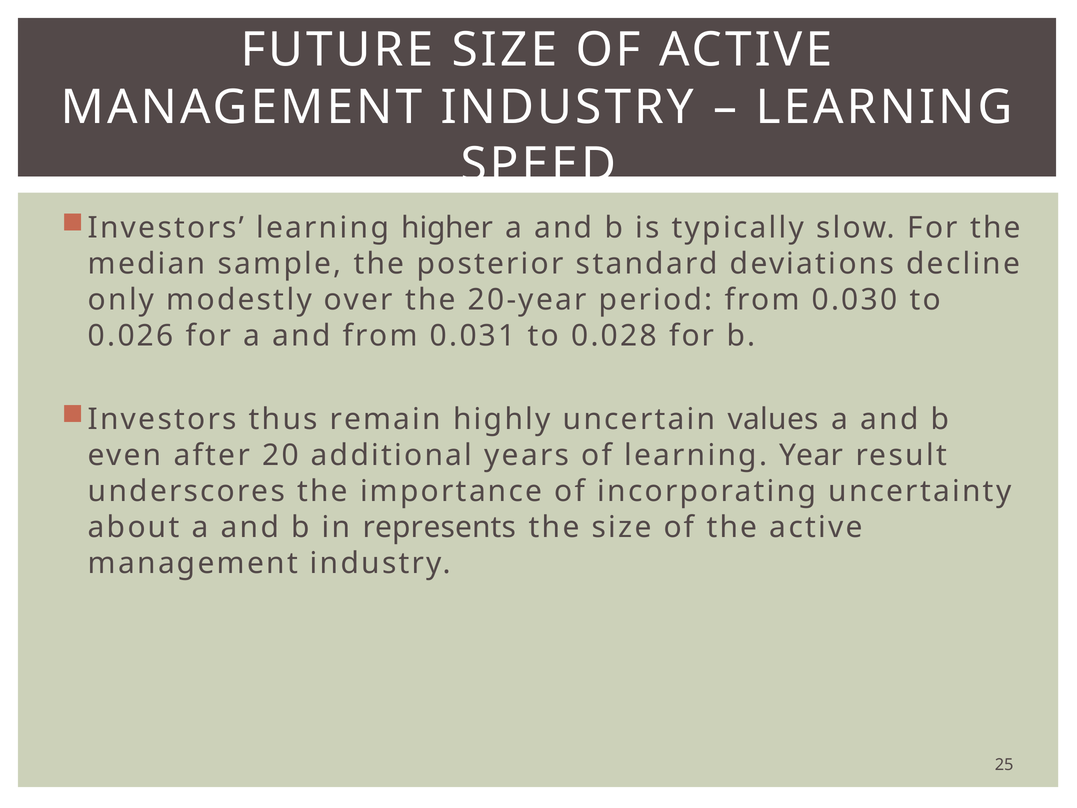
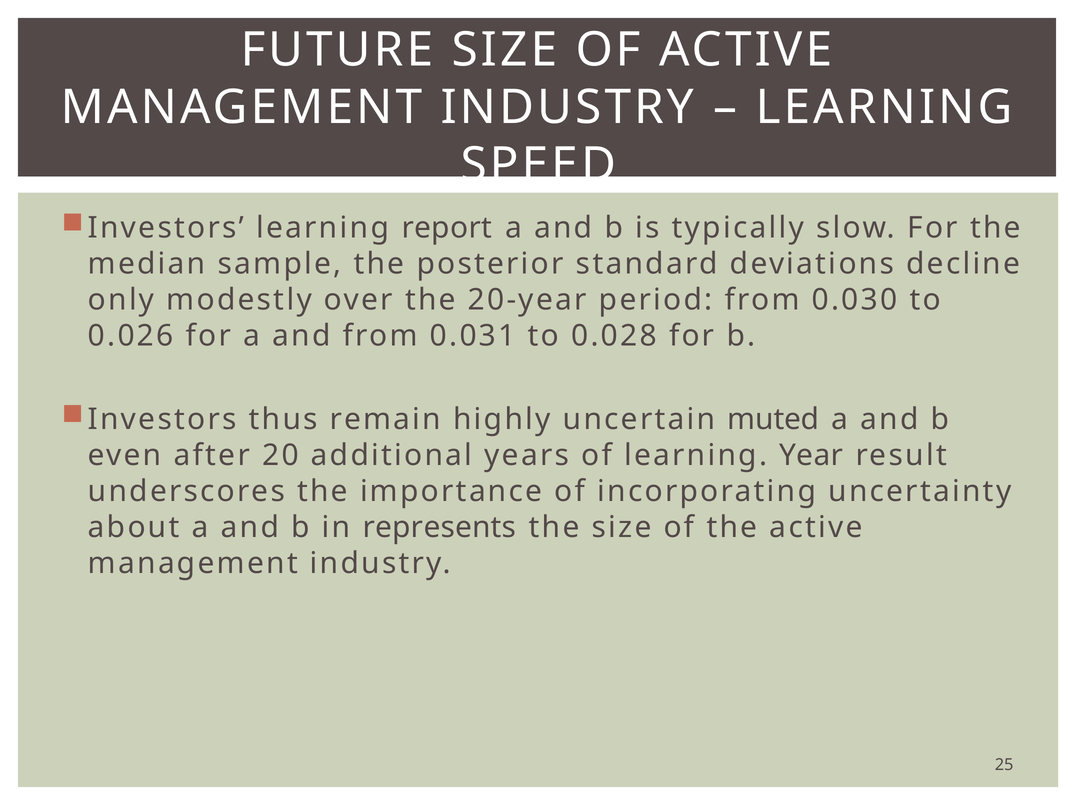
higher: higher -> report (447, 228)
values: values -> muted (773, 419)
